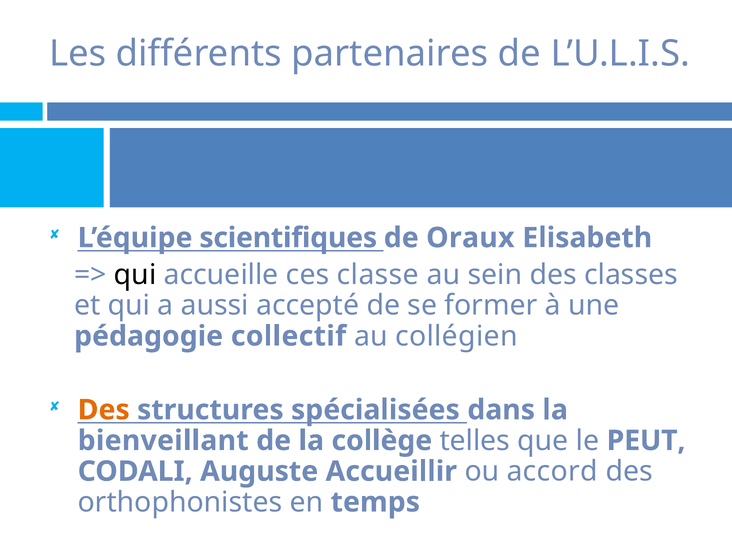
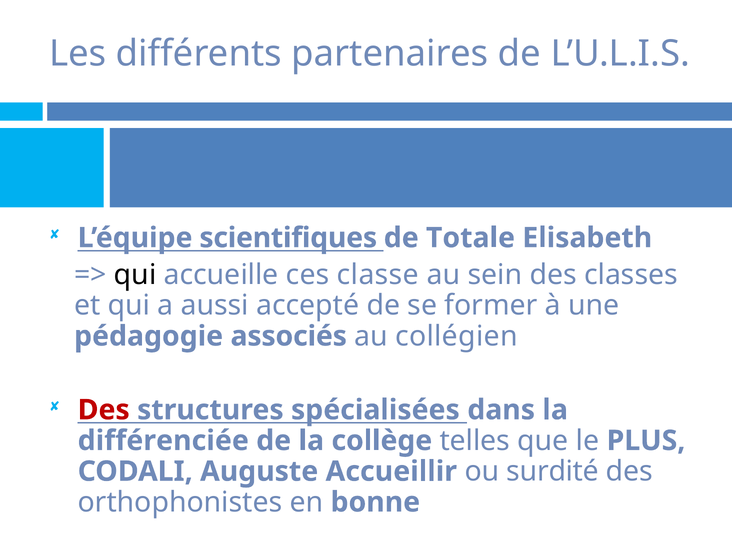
Oraux: Oraux -> Totale (471, 238)
collectif: collectif -> associés (289, 336)
Des colour: orange -> red (104, 410)
bienveillant: bienveillant -> différenciée (163, 441)
PEUT: PEUT -> PLUS (646, 441)
accord: accord -> surdité (553, 471)
temps: temps -> bonne (375, 502)
